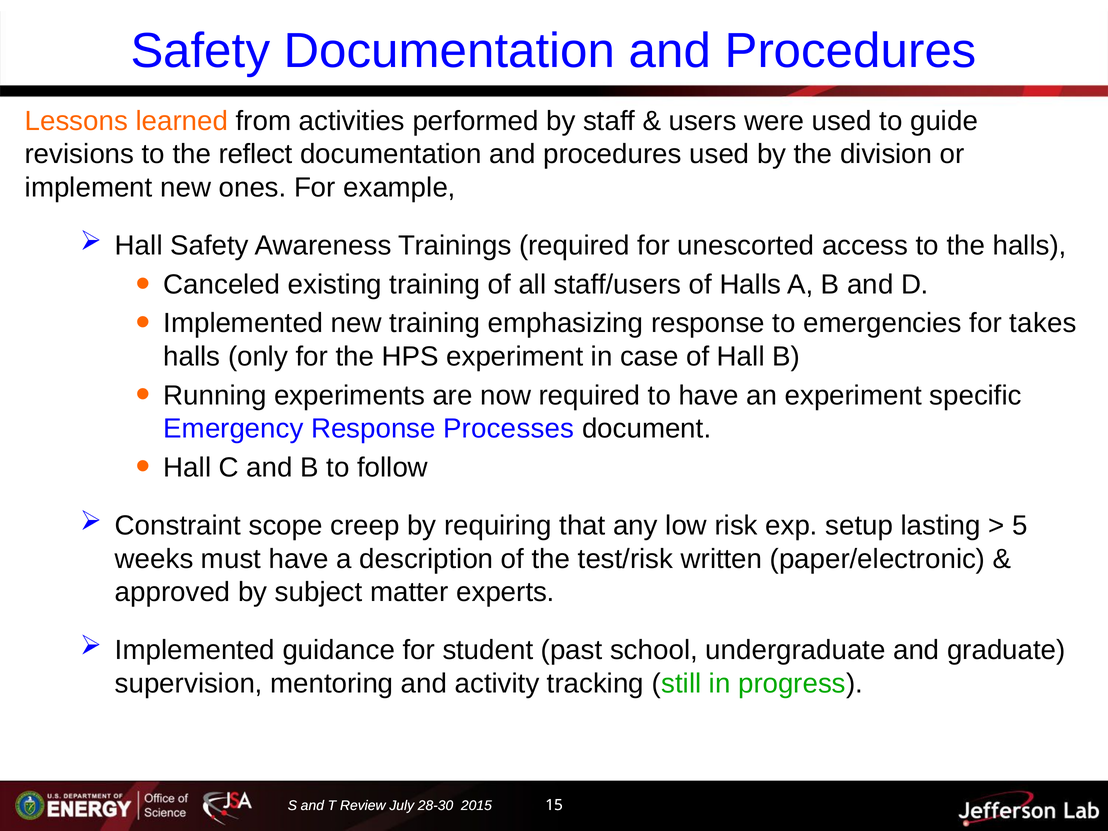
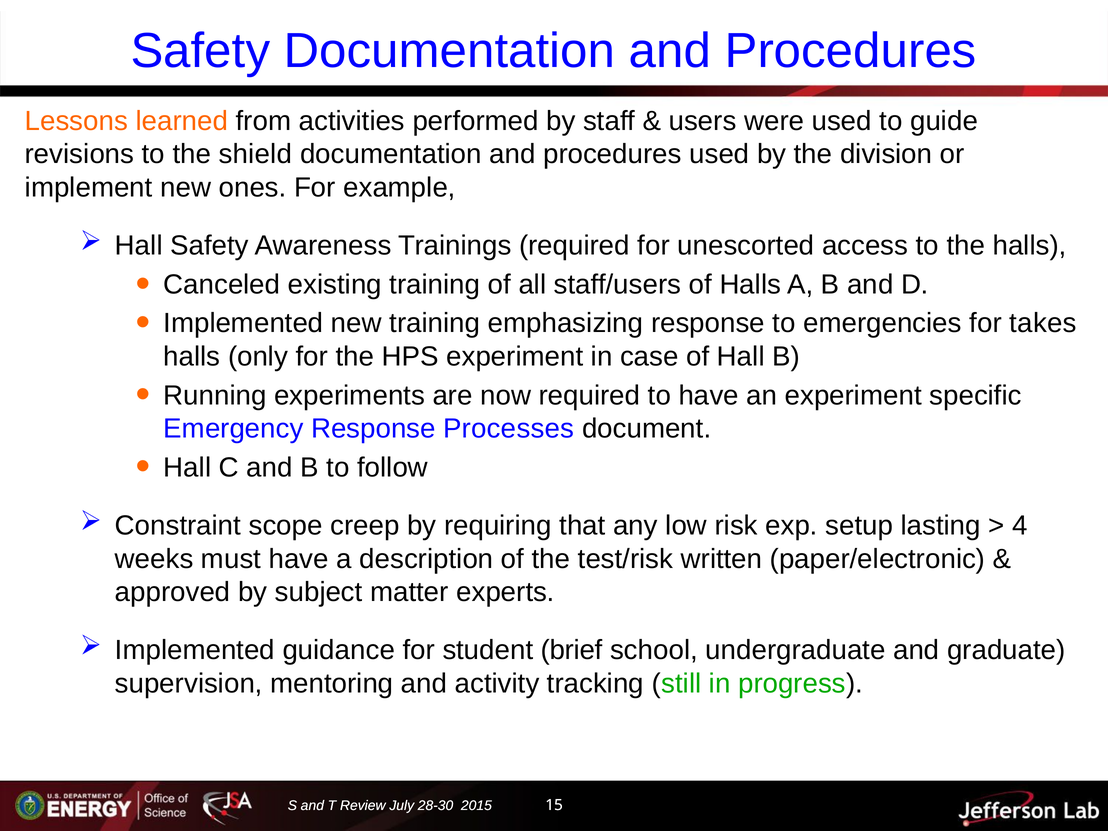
reflect: reflect -> shield (255, 154)
5: 5 -> 4 (1020, 526)
past: past -> brief (572, 650)
